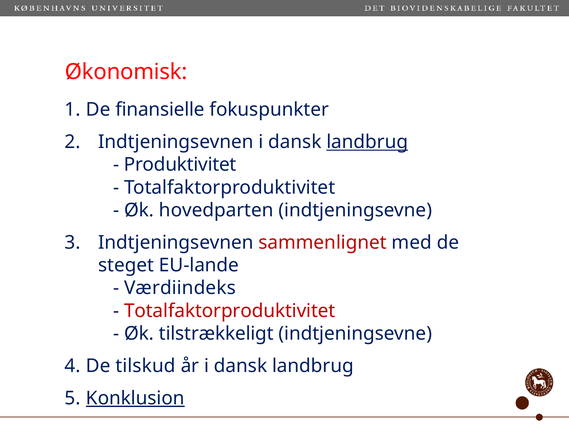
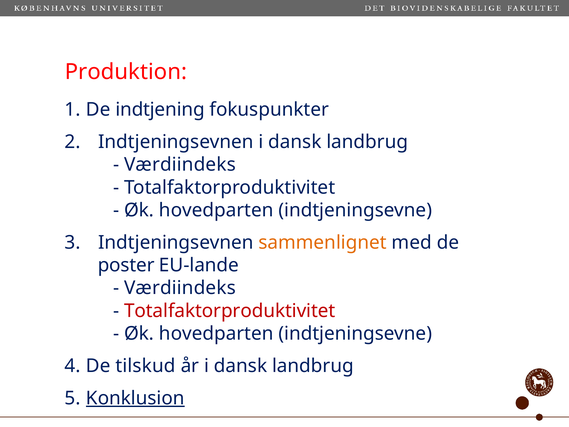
Økonomisk: Økonomisk -> Produktion (126, 72)
finansielle: finansielle -> indtjening (160, 110)
landbrug underline: present -> none (367, 142)
Produktivitet: Produktivitet -> Værdiindeks (180, 165)
sammenlignet colour: red -> orange (323, 242)
steget: steget -> poster (126, 265)
tilstrækkeligt: tilstrækkeligt -> hovedparten (216, 333)
